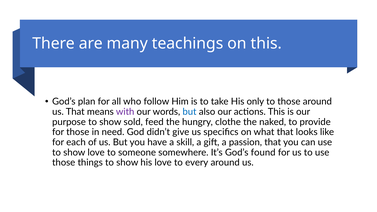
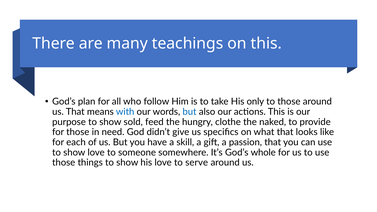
with colour: purple -> blue (125, 112)
found: found -> whole (263, 152)
every: every -> serve (197, 163)
